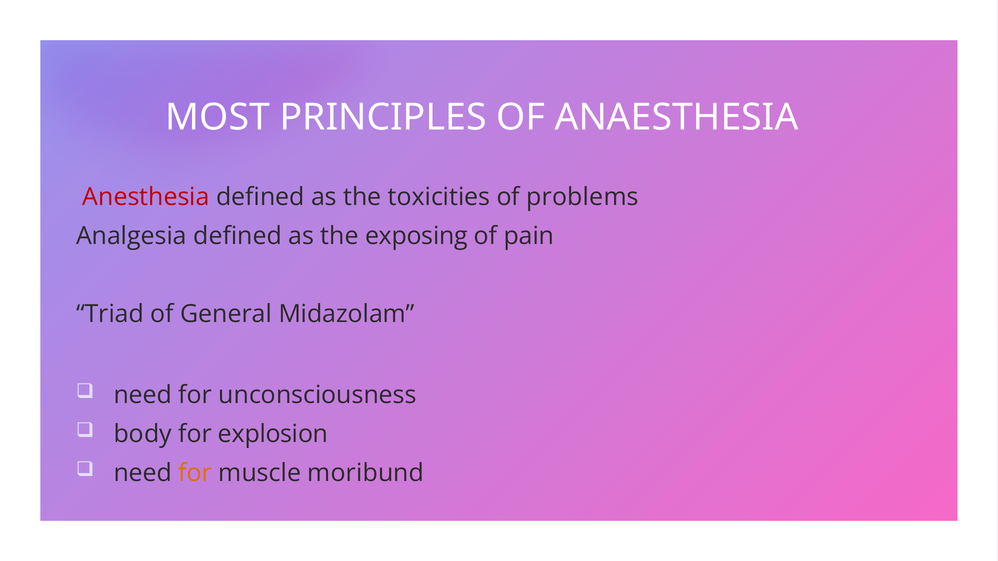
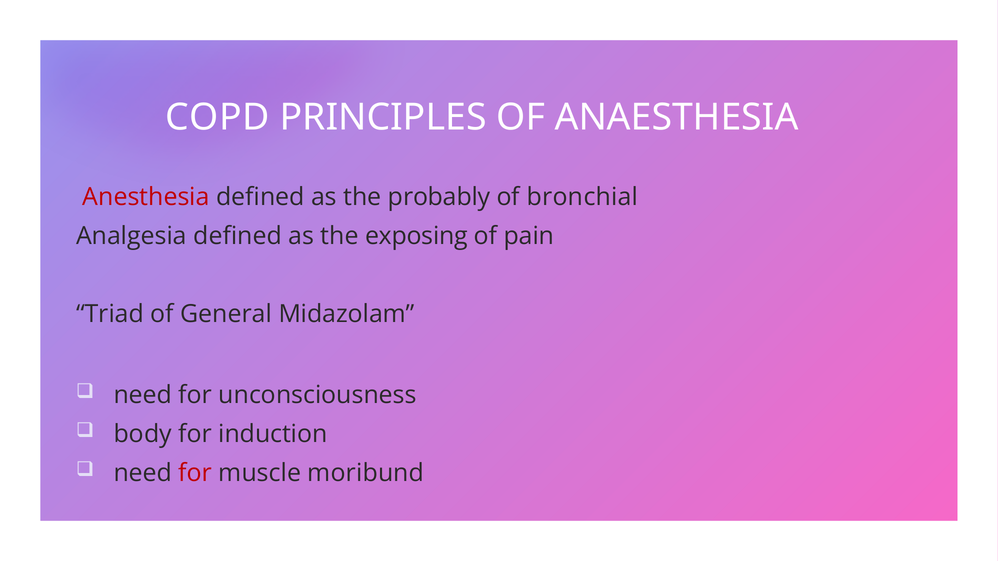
MOST: MOST -> COPD (217, 117)
toxicities: toxicities -> probably (439, 197)
problems: problems -> bronchial (583, 197)
explosion: explosion -> induction (273, 434)
for colour: orange -> red (195, 473)
